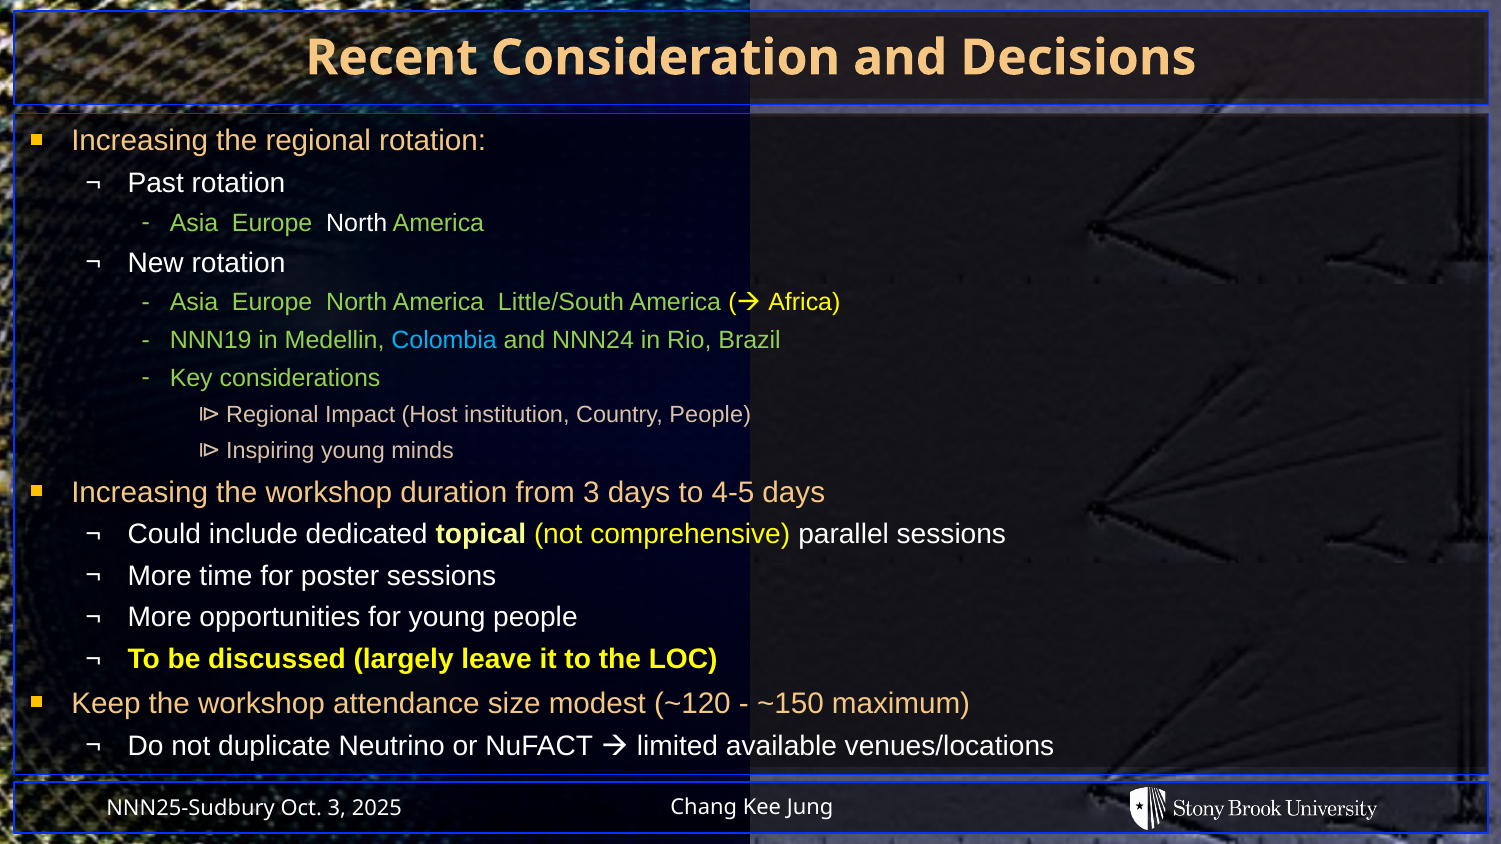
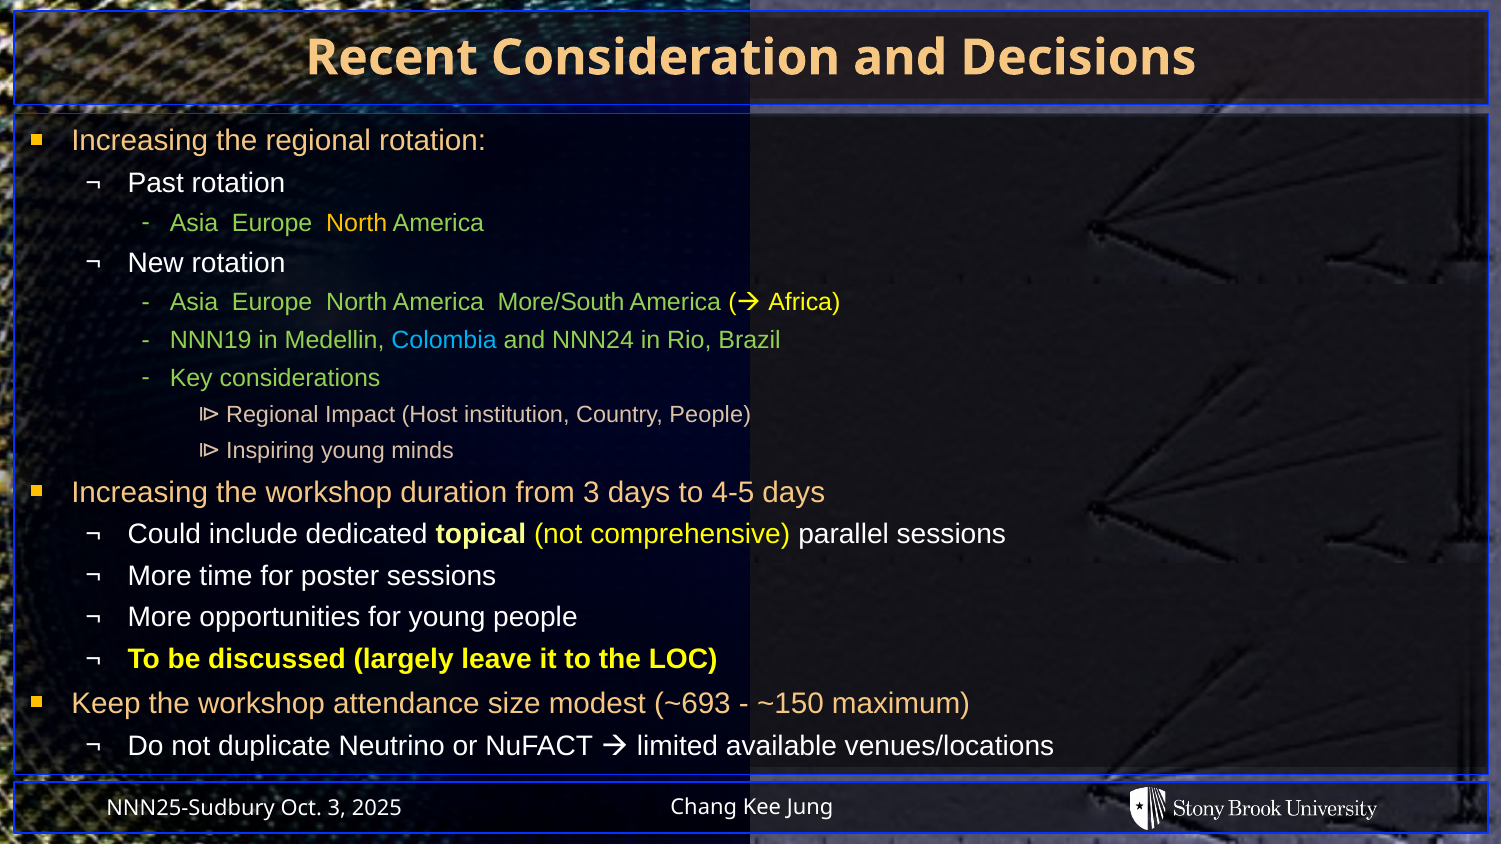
North colour: white -> yellow (357, 223)
Little/South: Little/South -> More/South (561, 302)
~120: ~120 -> ~693 (692, 704)
